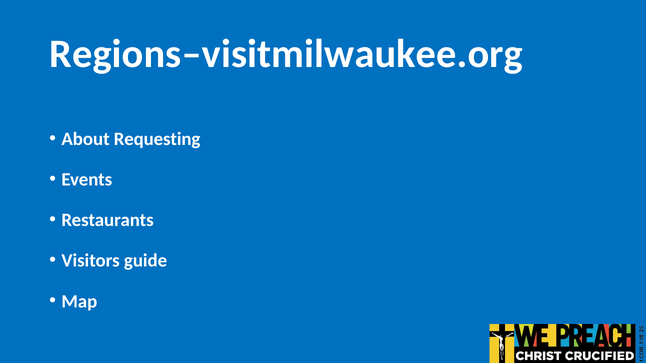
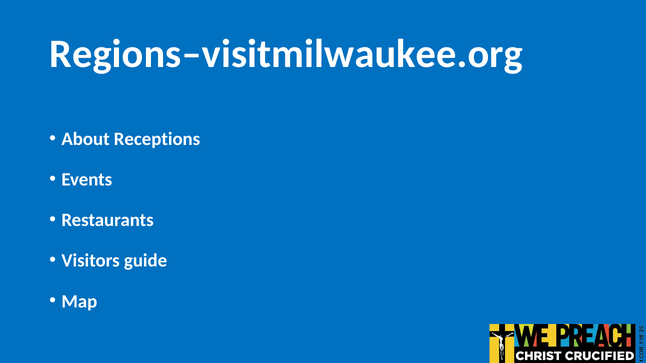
Requesting: Requesting -> Receptions (157, 139)
